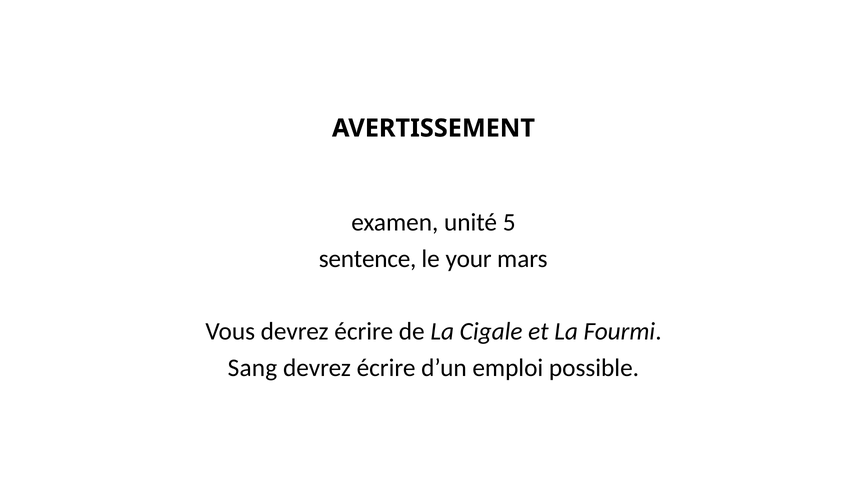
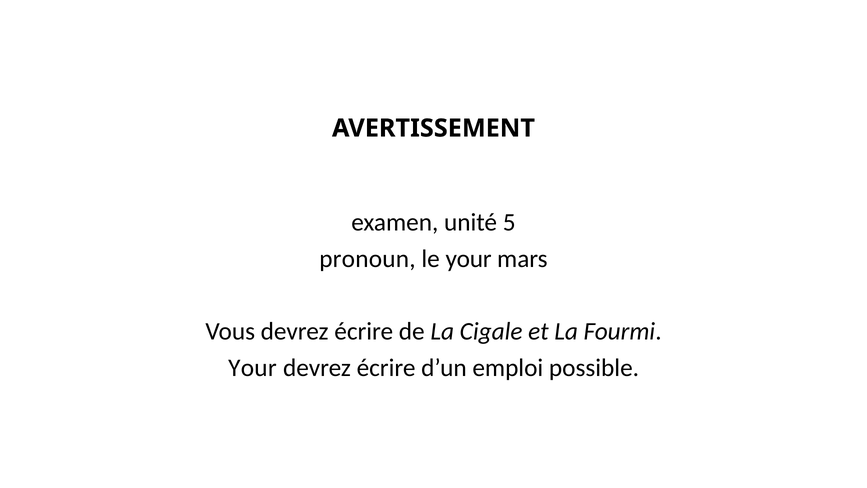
sentence: sentence -> pronoun (367, 259)
Sang: Sang -> Your (252, 368)
